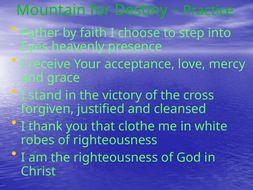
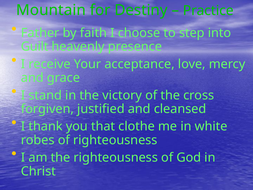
Eyes: Eyes -> Guilt (35, 47)
